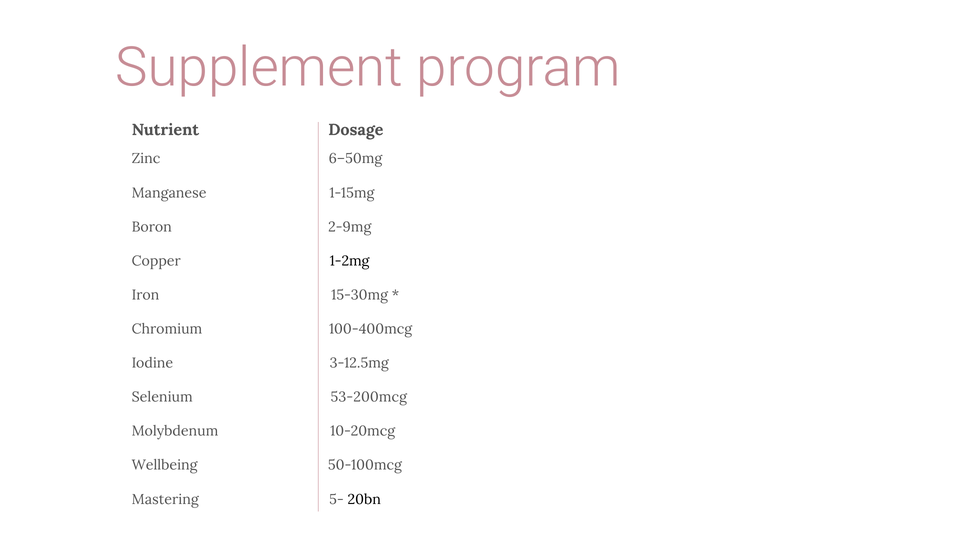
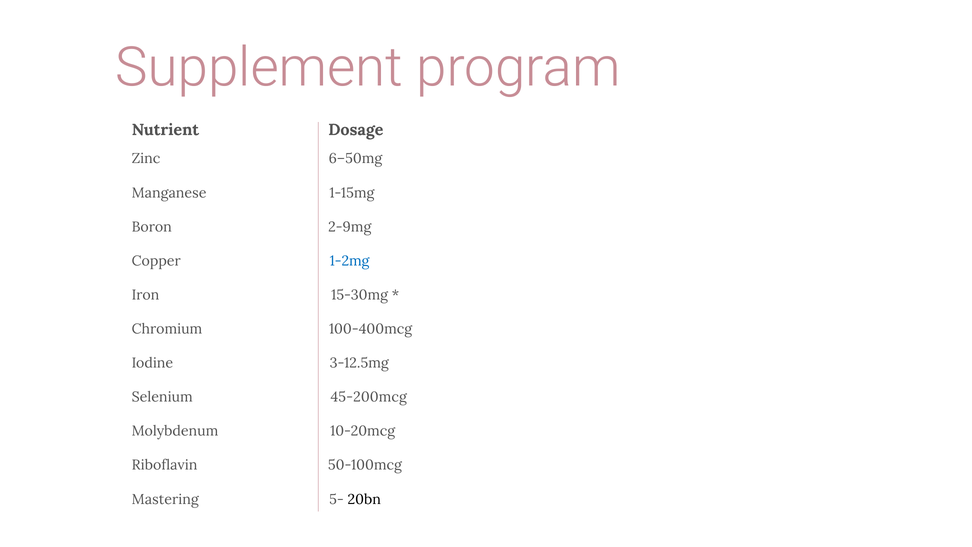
1-2mg colour: black -> blue (350, 261)
53-200mcg: 53-200mcg -> 45-200mcg (369, 397)
Wellbeing: Wellbeing -> Riboflavin (165, 465)
